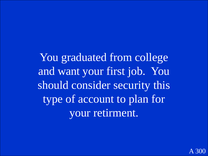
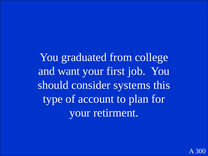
security: security -> systems (132, 85)
